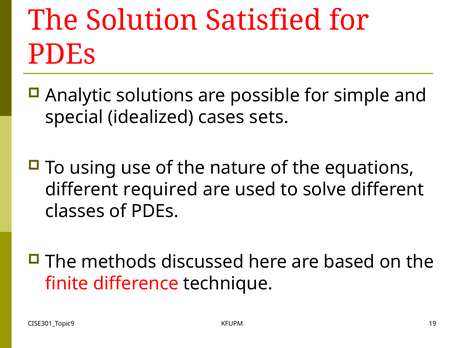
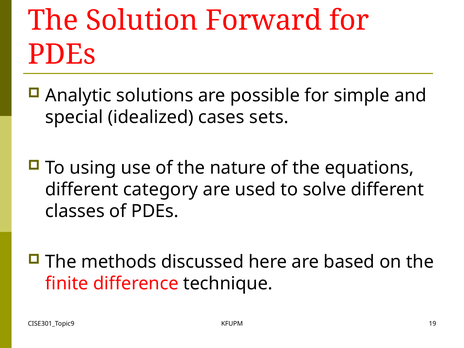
Satisfied: Satisfied -> Forward (264, 21)
required: required -> category (161, 190)
